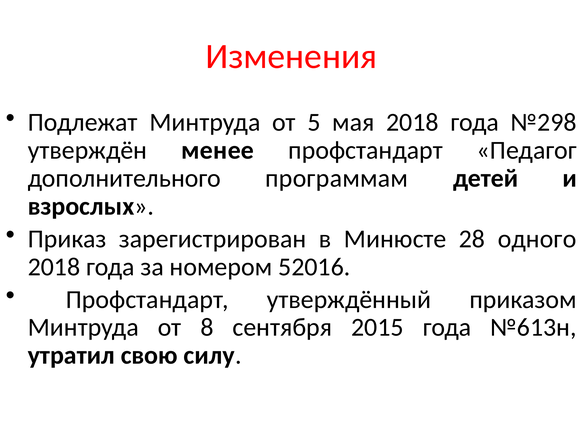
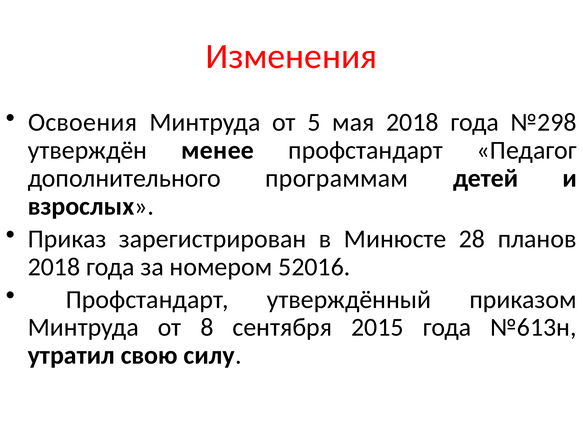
Подлежат: Подлежат -> Освоения (83, 122)
одного: одного -> планов (537, 239)
